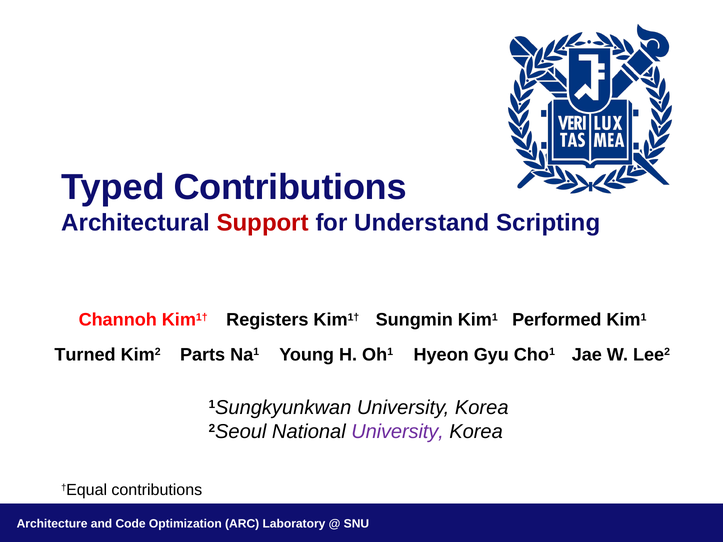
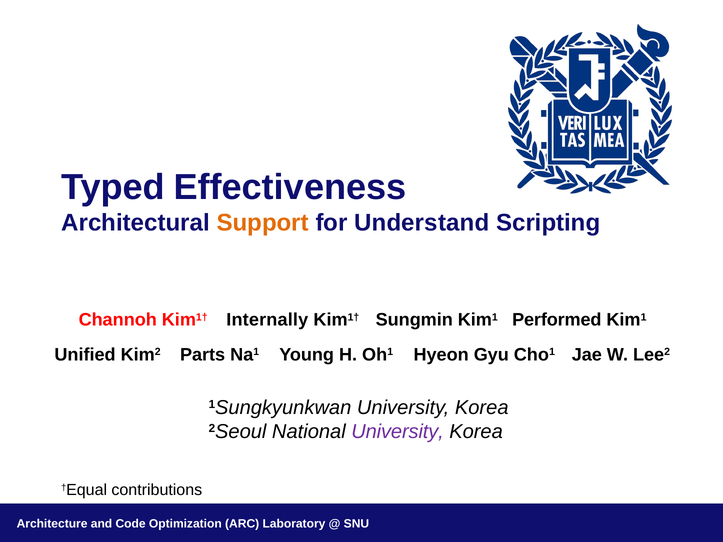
Typed Contributions: Contributions -> Effectiveness (290, 187)
Support colour: red -> orange (263, 223)
Registers: Registers -> Internally (267, 320)
Turned: Turned -> Unified (85, 355)
